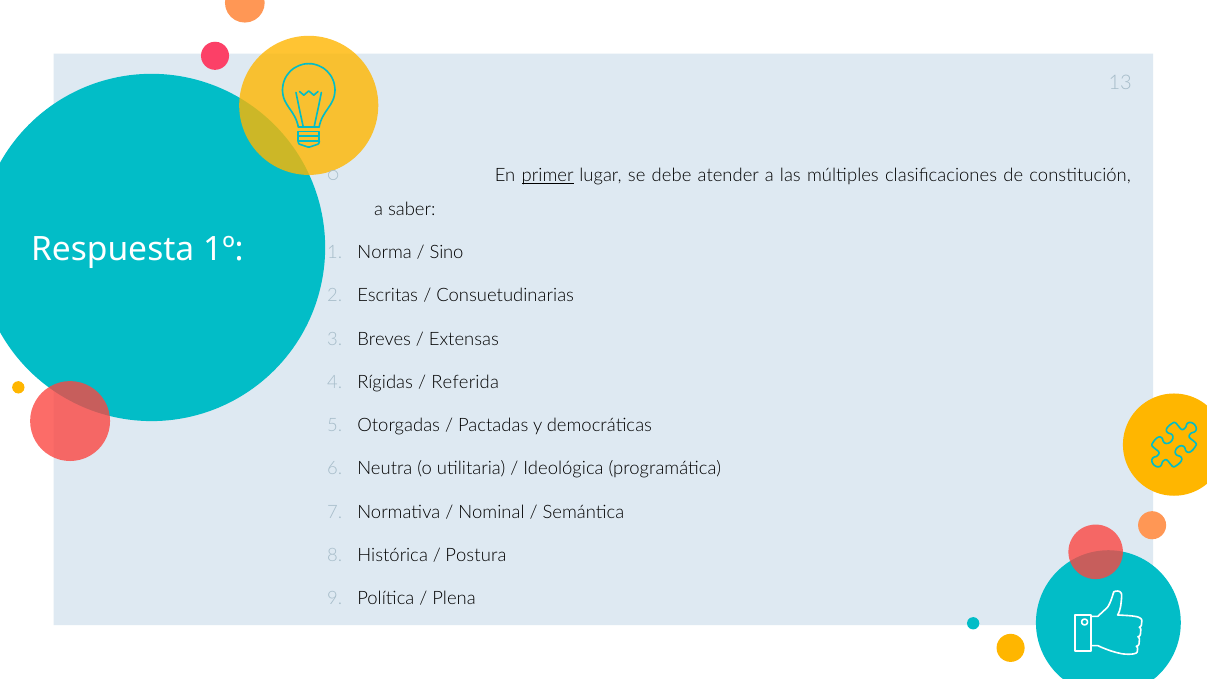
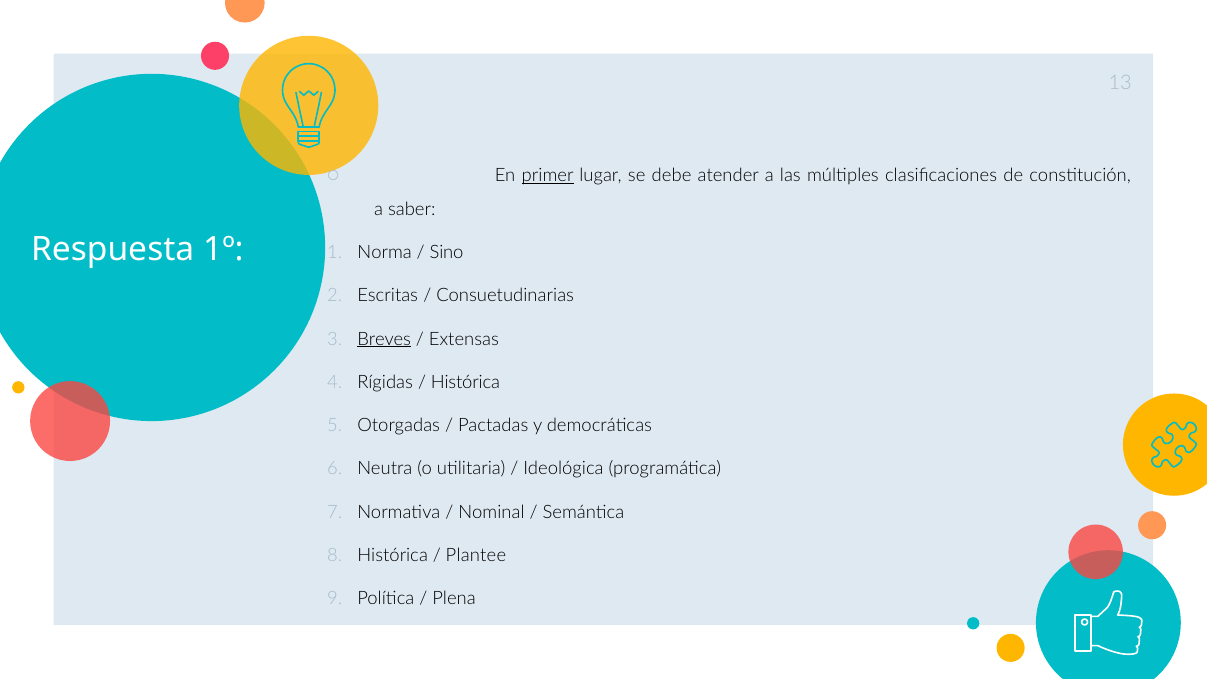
Breves underline: none -> present (384, 339)
Referida: Referida -> Histórica (465, 382)
Postura: Postura -> Plantee (476, 555)
